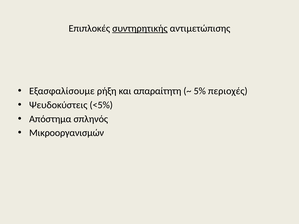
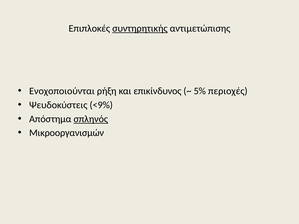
Εξασφαλίσουμε: Εξασφαλίσουμε -> Ενοχοποιούνται (62, 91)
απαραίτητη: απαραίτητη -> επικίνδυνος (157, 91)
<5%: <5% -> <9% (101, 105)
σπληνός underline: none -> present (91, 119)
